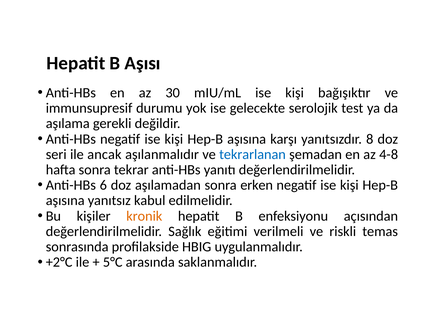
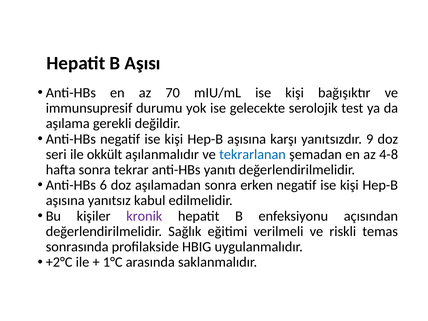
30: 30 -> 70 (173, 93)
8: 8 -> 9 (370, 139)
ancak: ancak -> okkült (105, 154)
kronik colour: orange -> purple (144, 216)
5°C: 5°C -> 1°C (113, 262)
